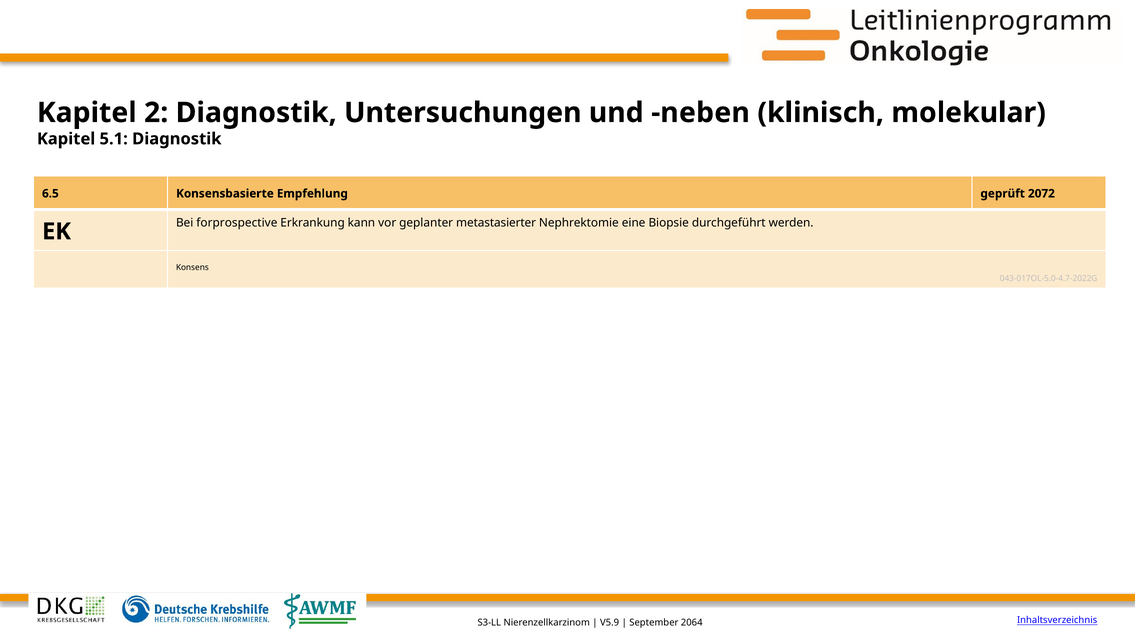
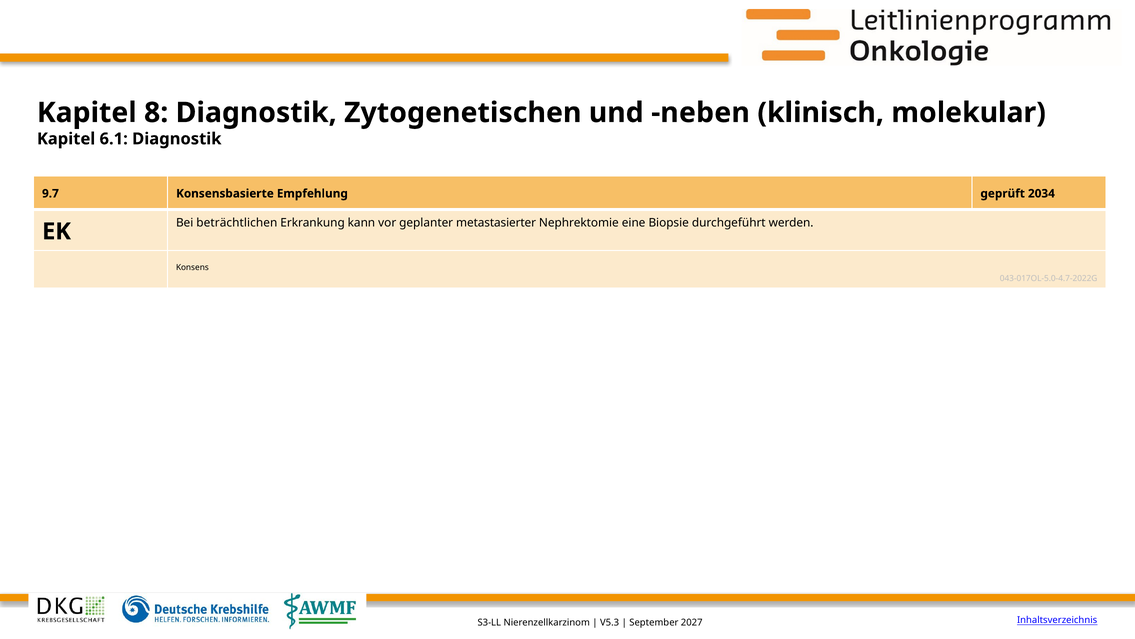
2: 2 -> 8 (156, 113)
Untersuchungen: Untersuchungen -> Zytogenetischen (463, 113)
5.1: 5.1 -> 6.1 (114, 139)
6.5: 6.5 -> 9.7 (50, 193)
2072: 2072 -> 2034 (1041, 193)
forprospective: forprospective -> beträchtlichen (237, 222)
V5.9: V5.9 -> V5.3 (610, 622)
2064: 2064 -> 2027 (692, 622)
